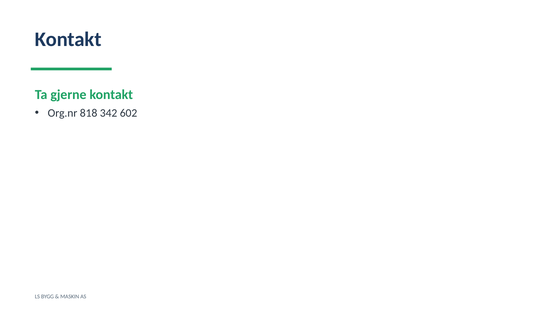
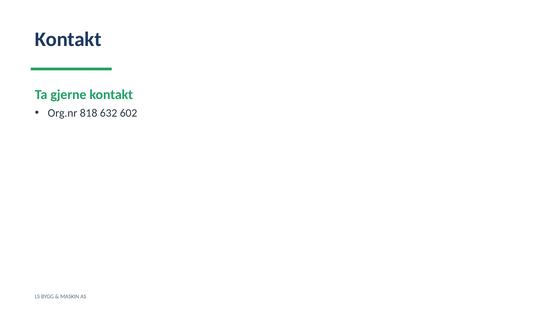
342: 342 -> 632 (109, 113)
